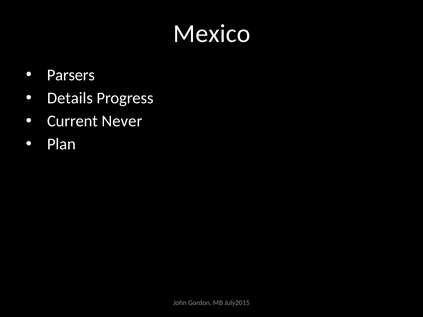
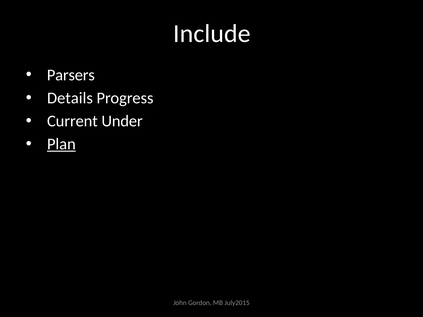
Mexico: Mexico -> Include (212, 34)
Never: Never -> Under (122, 121)
Plan underline: none -> present (61, 144)
